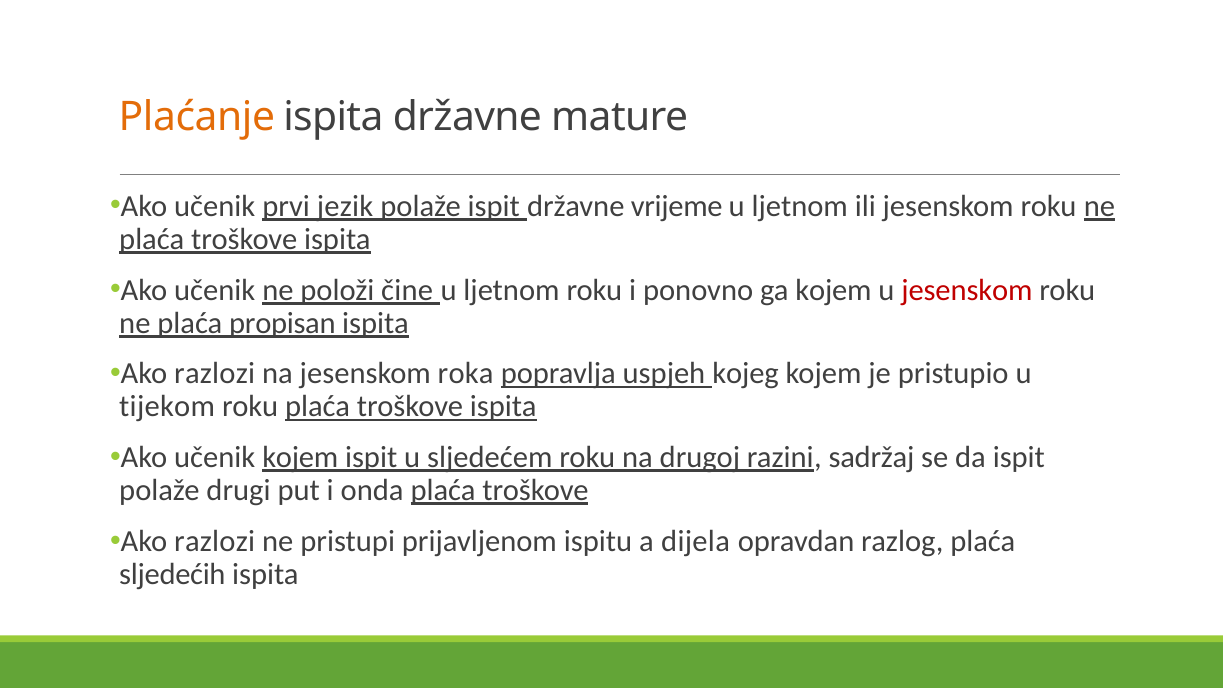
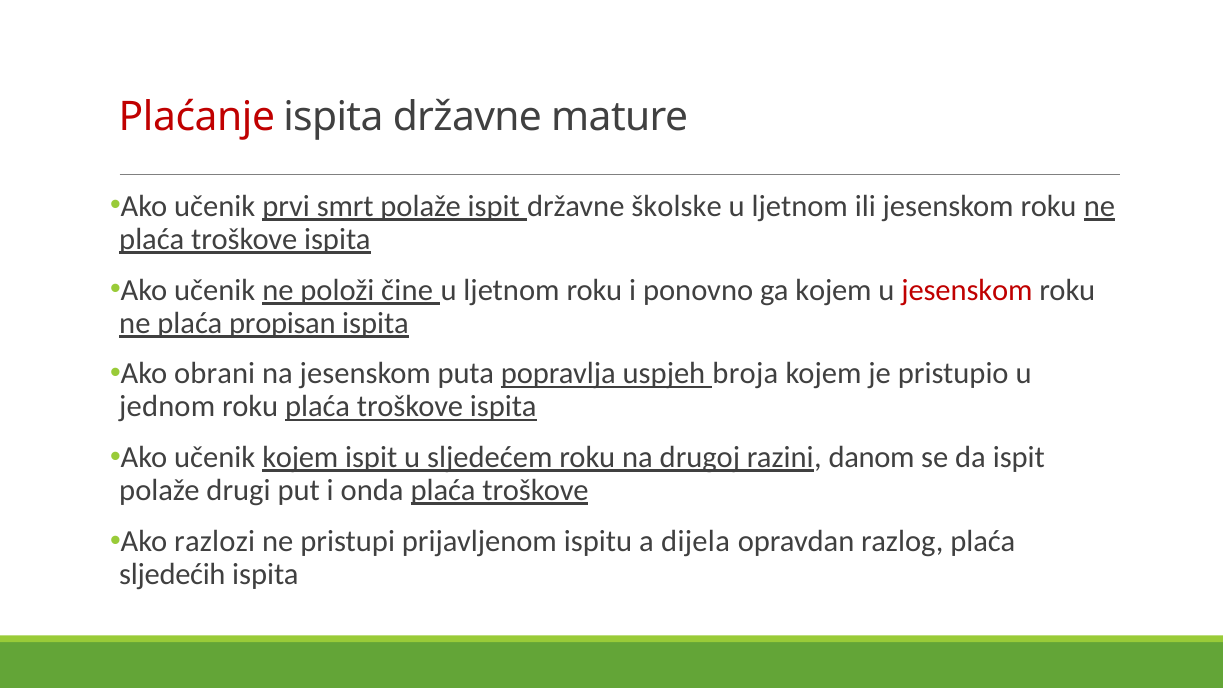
Plaćanje colour: orange -> red (197, 117)
jezik: jezik -> smrt (345, 206)
vrijeme: vrijeme -> školske (677, 206)
razlozi: razlozi -> obrani (215, 374)
roka: roka -> puta (466, 374)
kojeg: kojeg -> broja (745, 374)
tijekom: tijekom -> jednom (167, 407)
sadržaj: sadržaj -> danom (872, 458)
